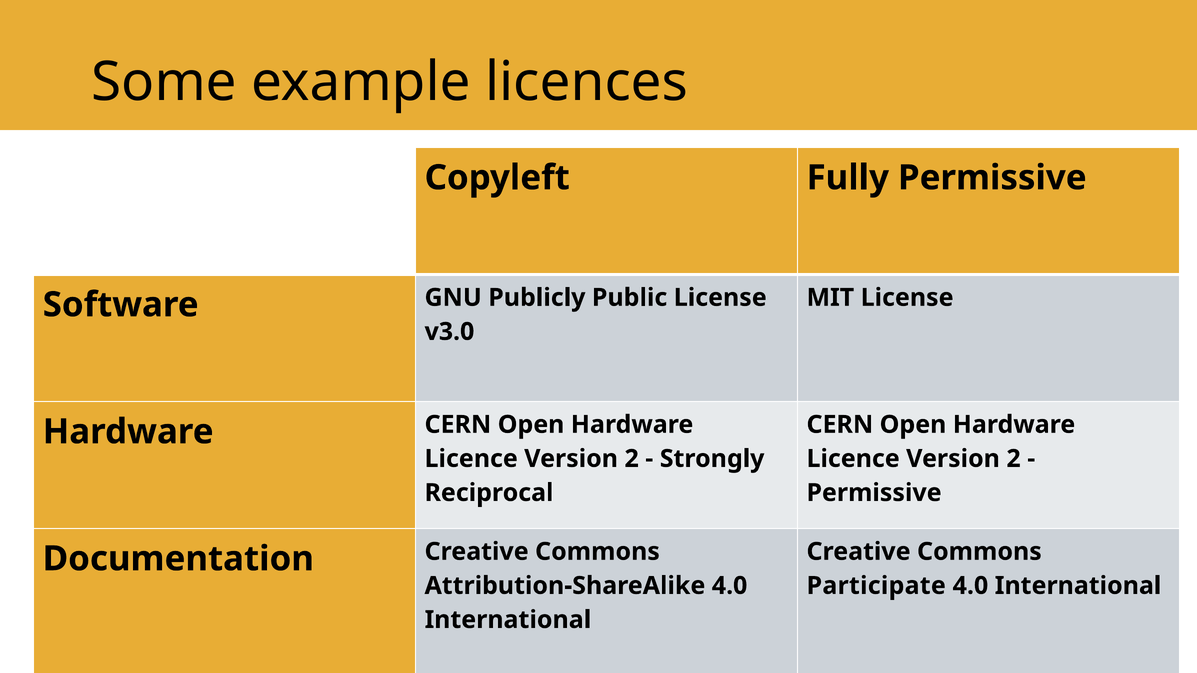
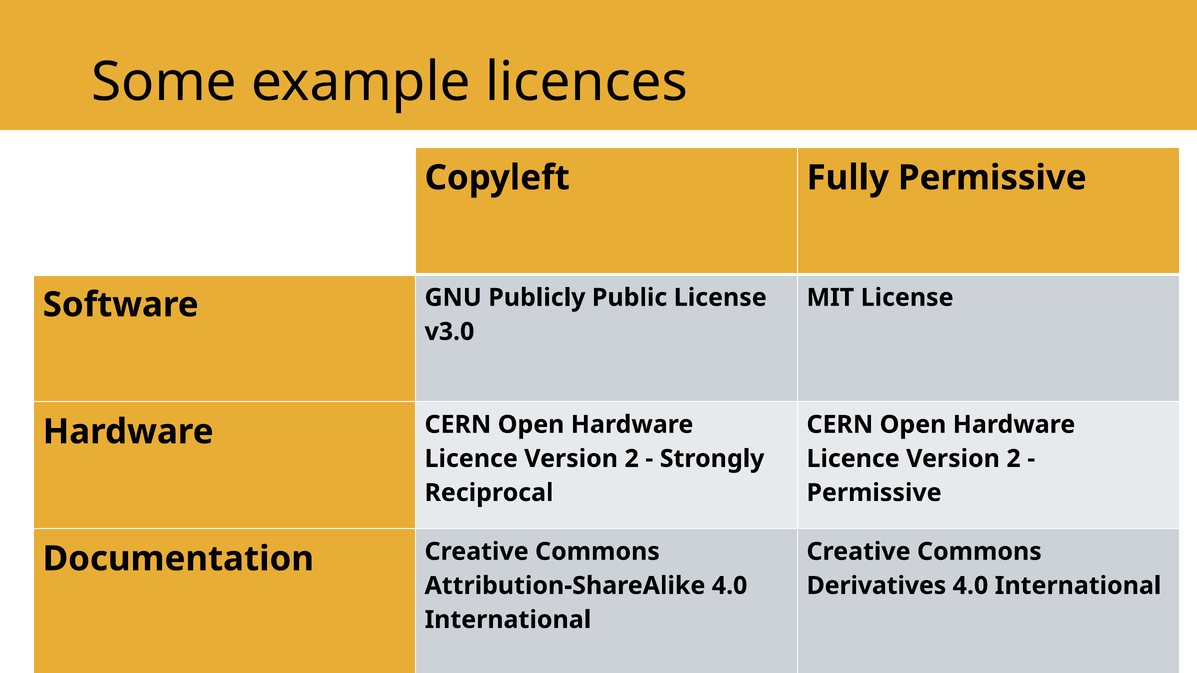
Participate: Participate -> Derivatives (876, 586)
